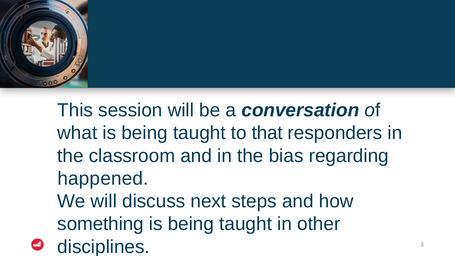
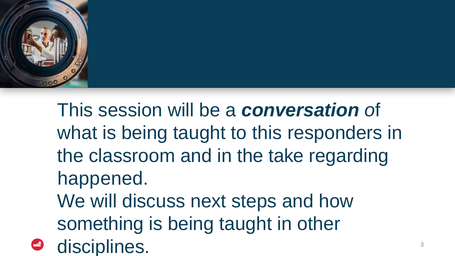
to that: that -> this (267, 133)
bias: bias -> take (286, 156)
